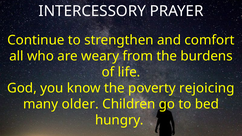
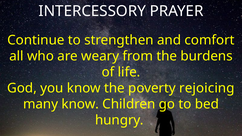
many older: older -> know (80, 104)
